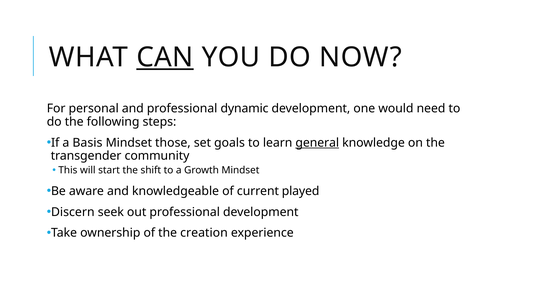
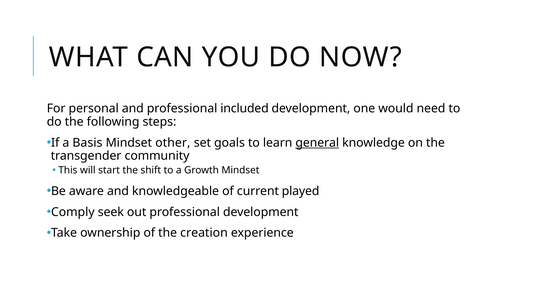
CAN underline: present -> none (165, 57)
dynamic: dynamic -> included (245, 108)
those: those -> other (173, 143)
Discern: Discern -> Comply (73, 212)
